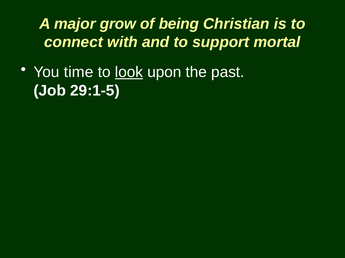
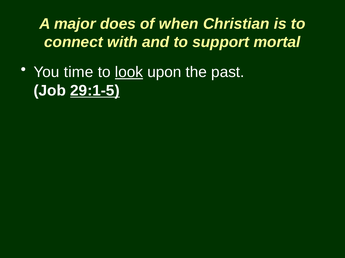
grow: grow -> does (118, 24)
being: being -> when (179, 24)
29:1-5 underline: none -> present (95, 91)
